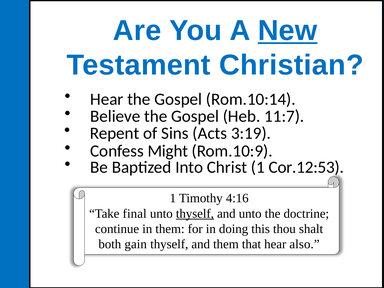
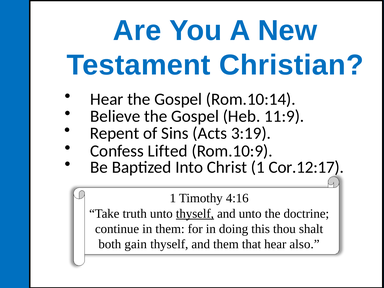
New underline: present -> none (288, 31)
11:7: 11:7 -> 11:9 (284, 116)
Might: Might -> Lifted (168, 151)
Cor.12:53: Cor.12:53 -> Cor.12:17 (306, 167)
final: final -> truth (135, 214)
